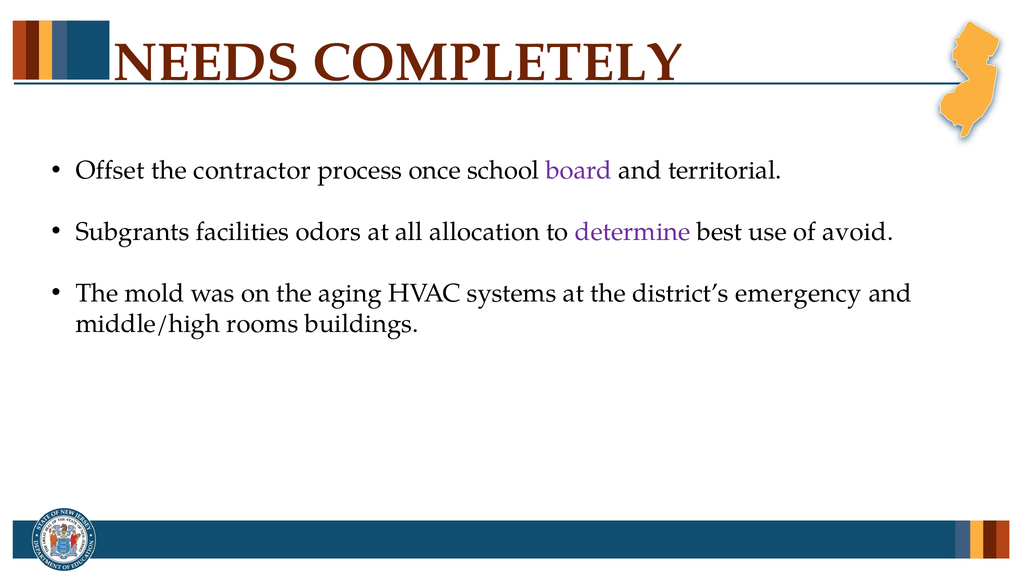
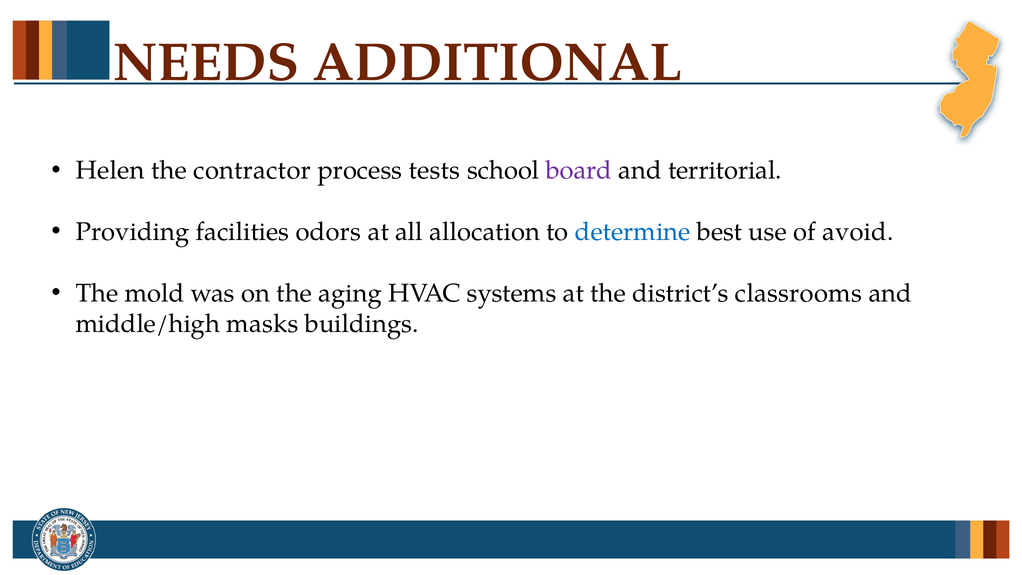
COMPLETELY: COMPLETELY -> ADDITIONAL (497, 63)
Offset: Offset -> Helen (110, 170)
once: once -> tests (435, 170)
Subgrants: Subgrants -> Providing (133, 232)
determine colour: purple -> blue (633, 232)
emergency: emergency -> classrooms (798, 293)
rooms: rooms -> masks (262, 324)
